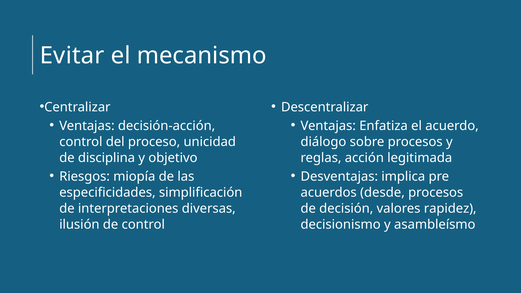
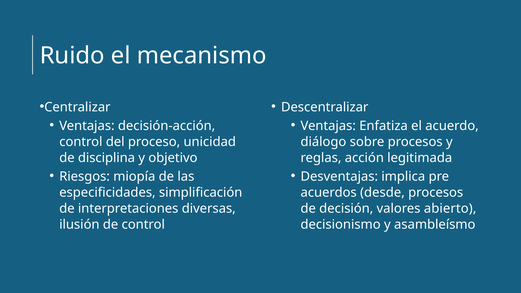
Evitar: Evitar -> Ruido (72, 56)
rapidez: rapidez -> abierto (450, 209)
